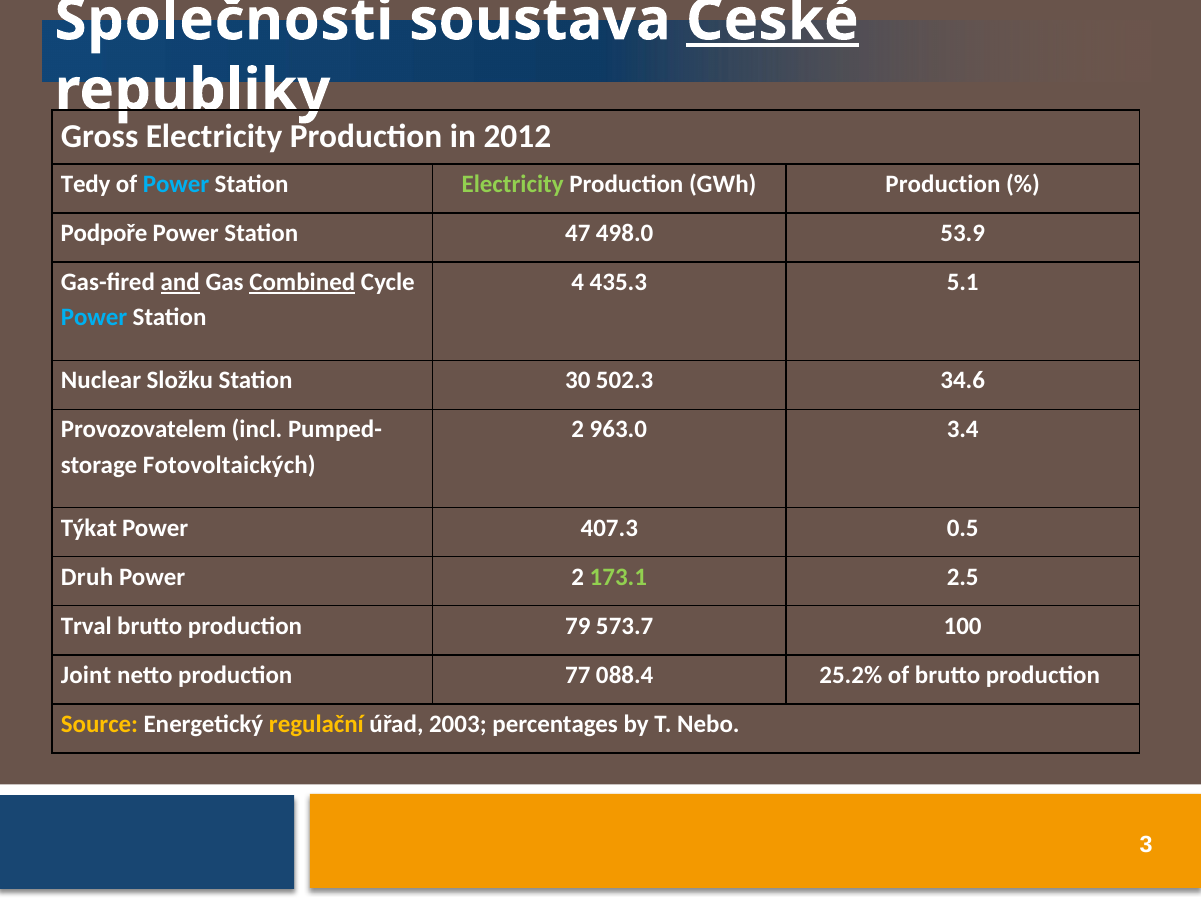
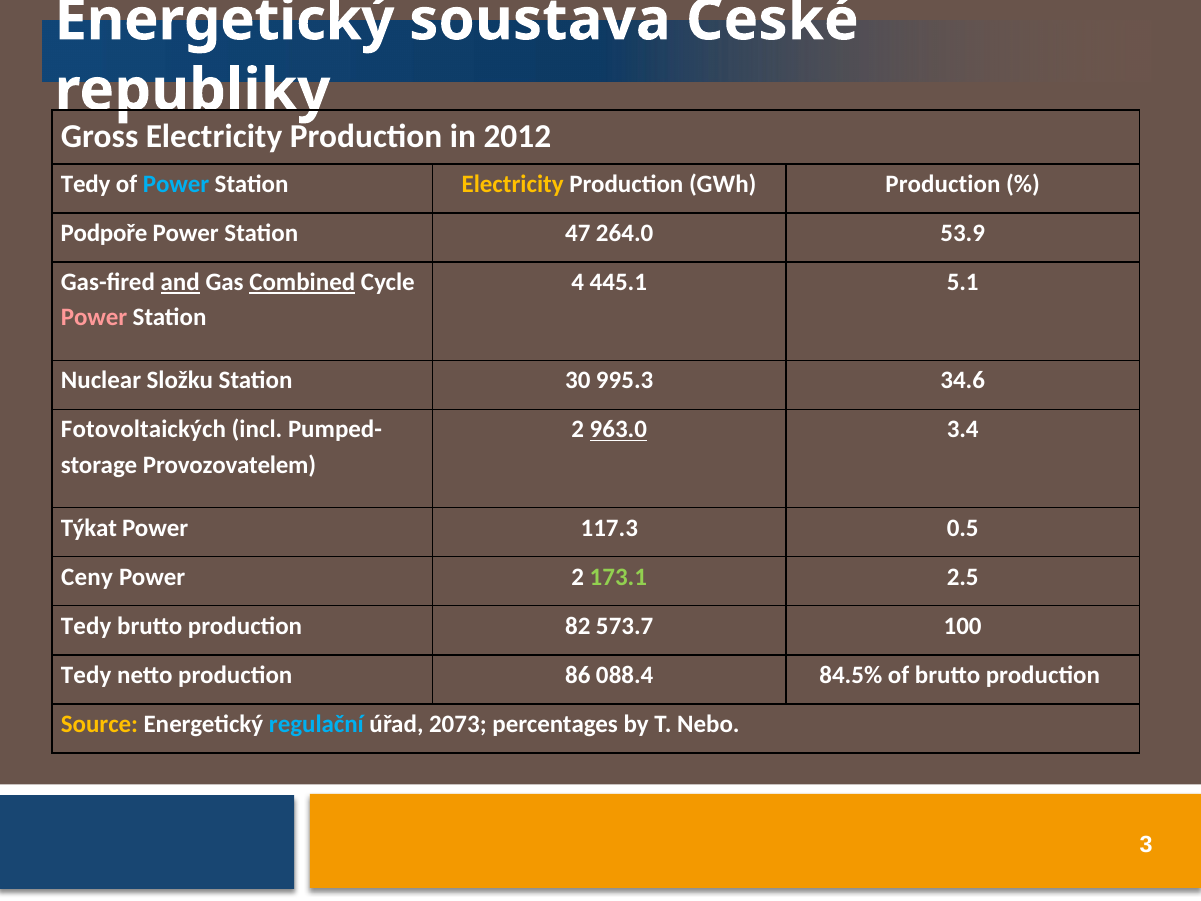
Společnosti: Společnosti -> Energetický (224, 20)
České underline: present -> none (772, 20)
Electricity colour: light green -> yellow (513, 184)
498.0: 498.0 -> 264.0 (625, 233)
435.3: 435.3 -> 445.1 (618, 282)
Power colour: light blue -> pink (94, 317)
502.3: 502.3 -> 995.3 (625, 380)
Provozovatelem: Provozovatelem -> Fotovoltaických (143, 429)
963.0 underline: none -> present (618, 429)
Fotovoltaických: Fotovoltaických -> Provozovatelem (230, 465)
407.3: 407.3 -> 117.3 (609, 528)
Druh: Druh -> Ceny (87, 577)
Trval: Trval -> Tedy (86, 626)
79: 79 -> 82 (578, 626)
Joint: Joint -> Tedy (86, 675)
77: 77 -> 86 (578, 675)
25.2%: 25.2% -> 84.5% (851, 675)
regulační colour: yellow -> light blue (316, 724)
2003: 2003 -> 2073 (458, 724)
